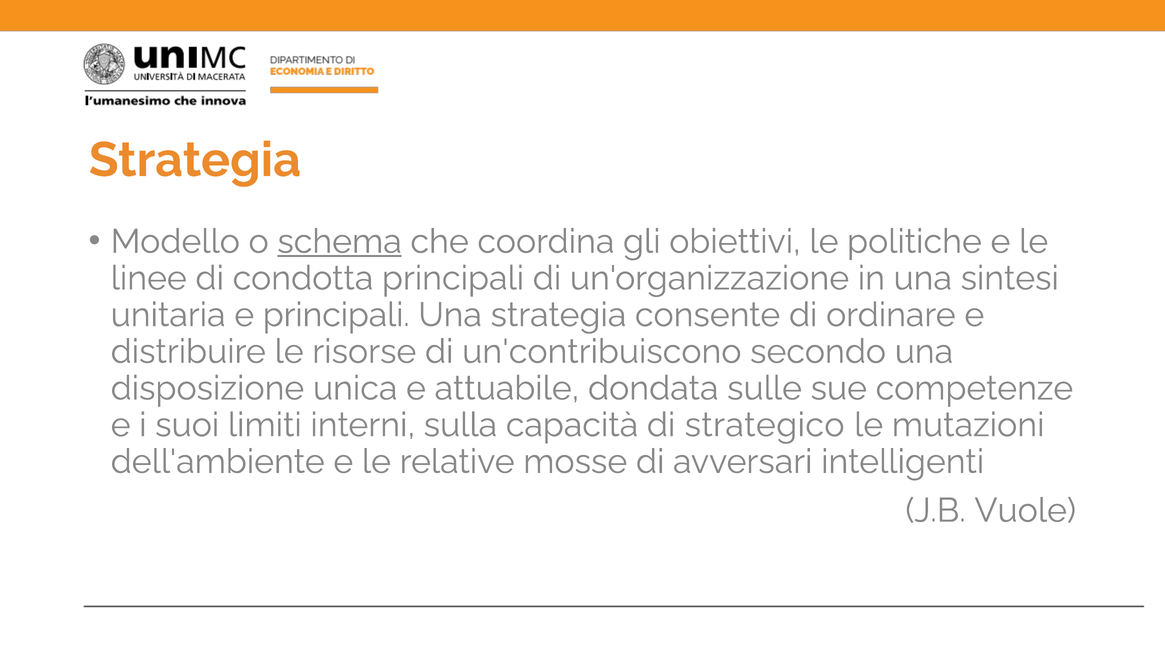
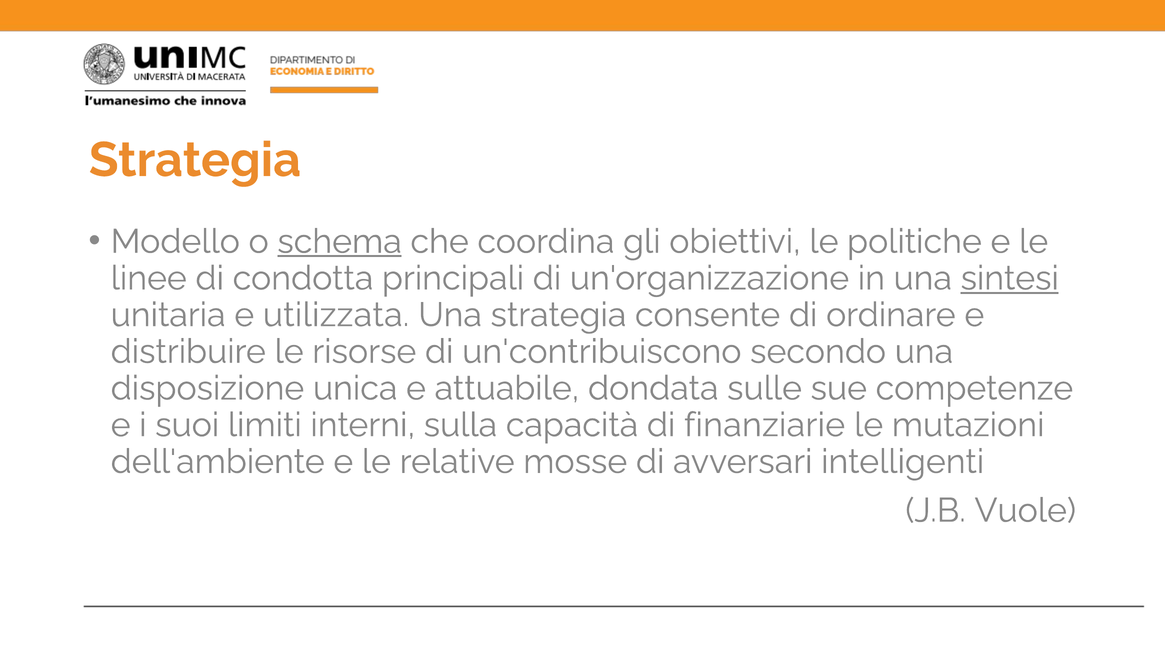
sintesi underline: none -> present (1010, 278)
e principali: principali -> utilizzata (336, 315)
strategico: strategico -> finanziarie (765, 425)
